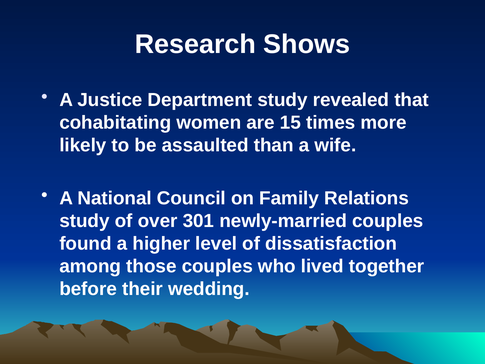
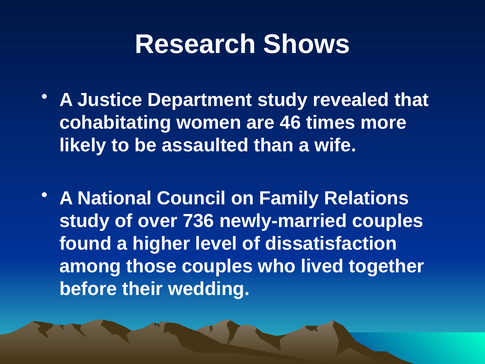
15: 15 -> 46 (290, 123)
301: 301 -> 736 (198, 221)
